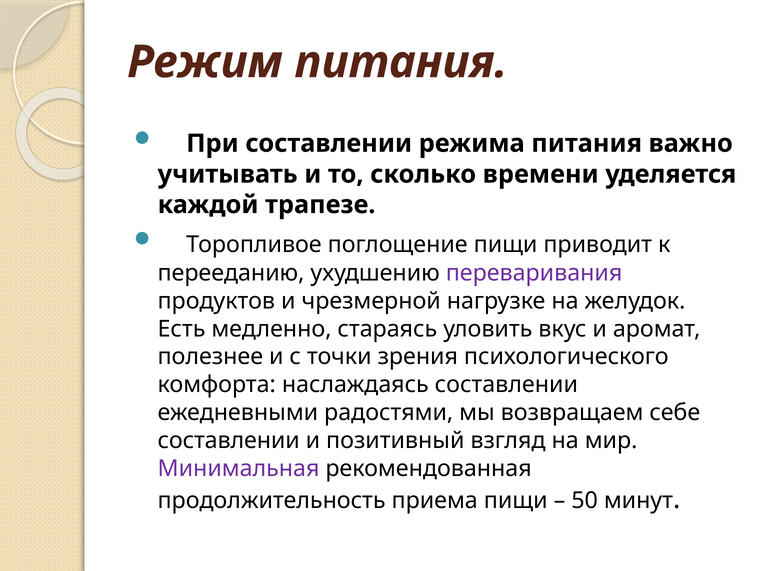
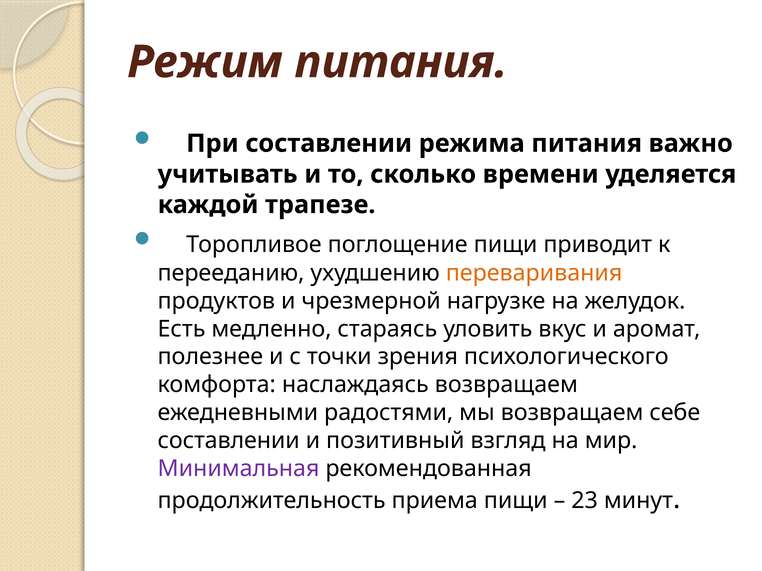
переваривания colour: purple -> orange (534, 273)
наслаждаясь составлении: составлении -> возвращаем (506, 385)
50: 50 -> 23 (585, 501)
